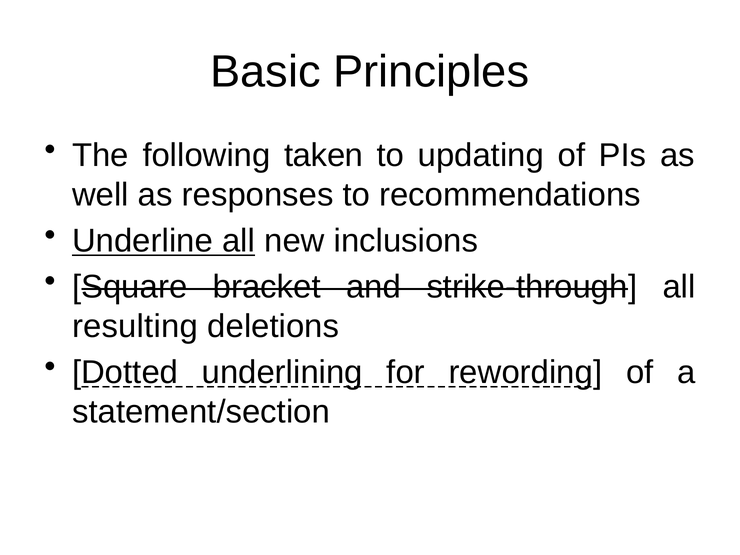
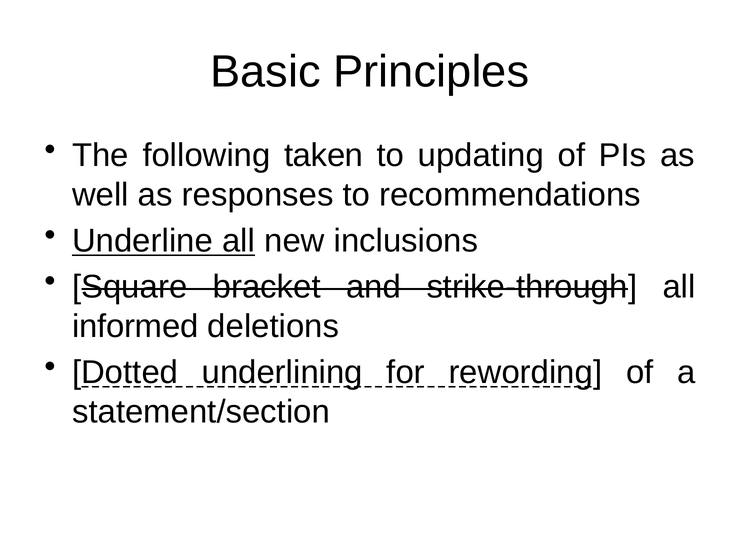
resulting: resulting -> informed (135, 326)
